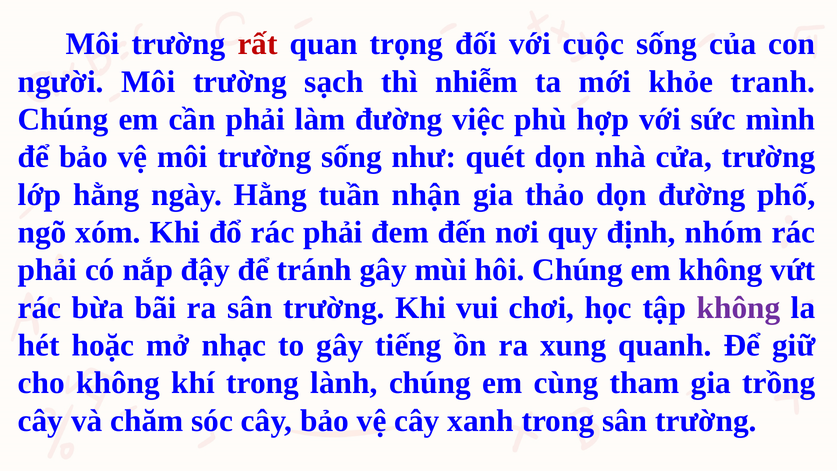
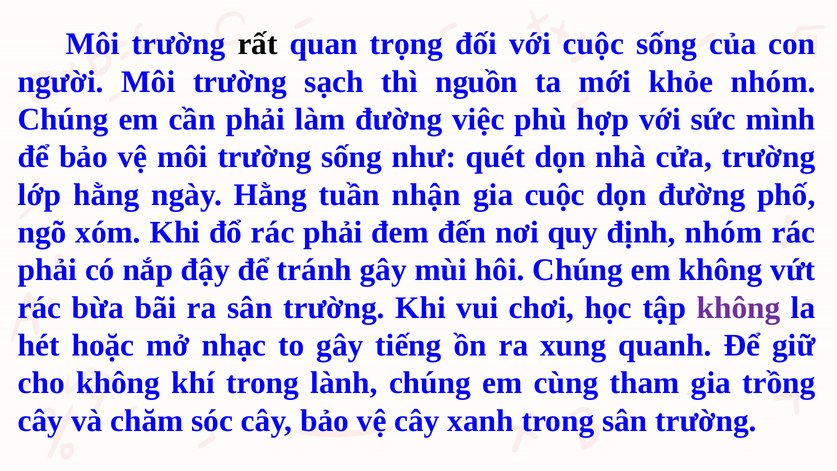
rất colour: red -> black (258, 44)
nhiễm: nhiễm -> nguồn (477, 82)
khỏe tranh: tranh -> nhóm (773, 82)
gia thảo: thảo -> cuộc (555, 195)
